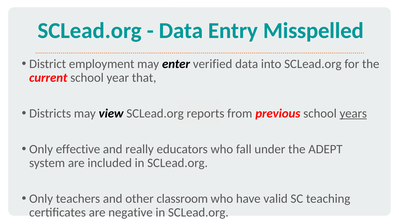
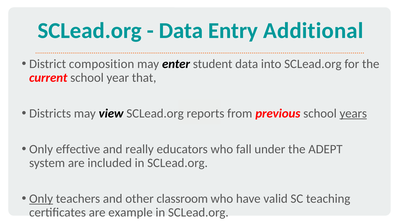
Misspelled: Misspelled -> Additional (313, 31)
employment: employment -> composition (102, 64)
verified: verified -> student (213, 64)
Only underline: none -> present (41, 199)
negative: negative -> example (131, 213)
